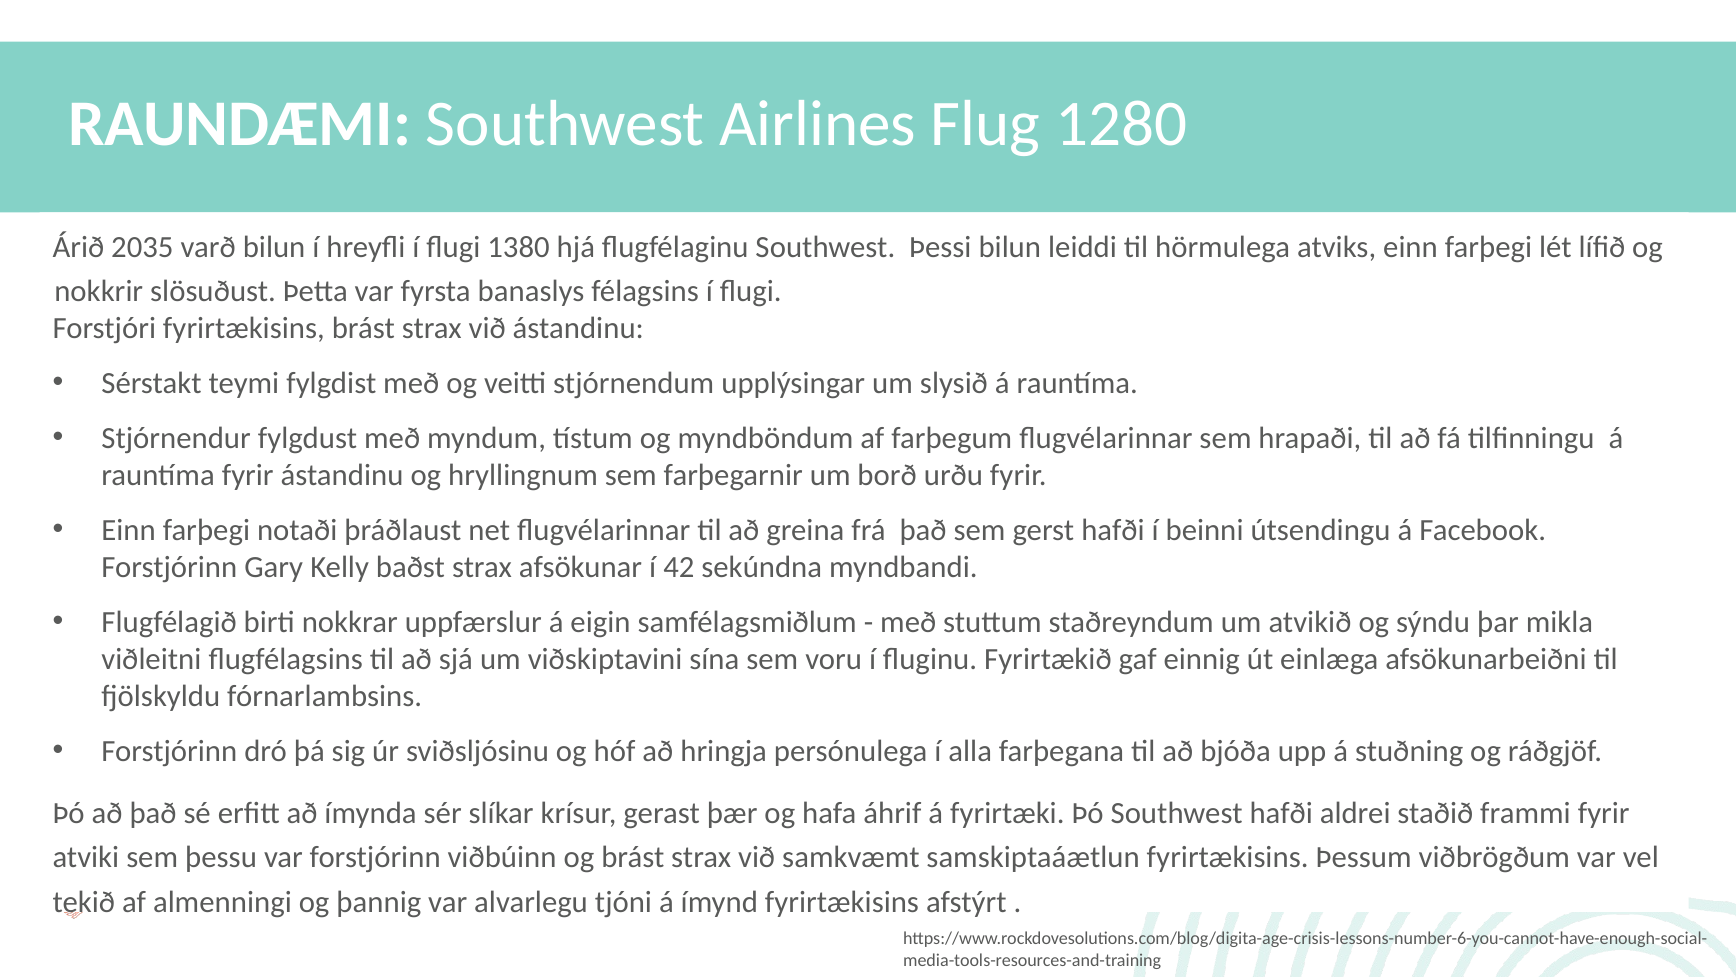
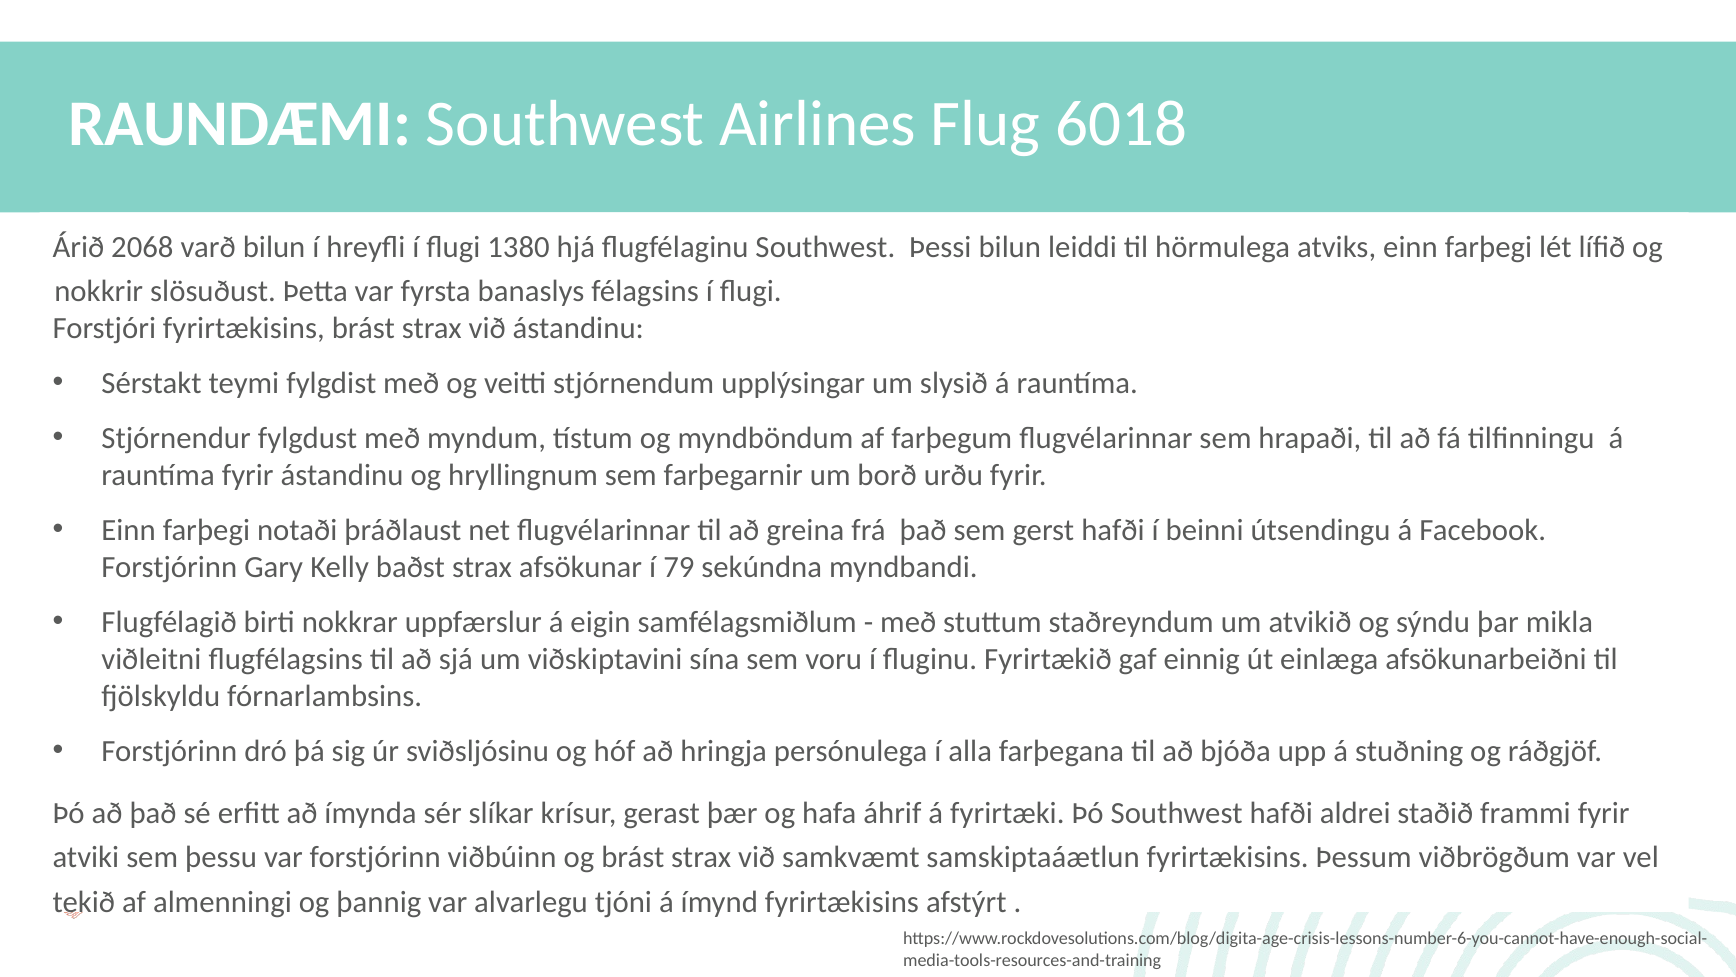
1280: 1280 -> 6018 (1121, 124)
2035: 2035 -> 2068 (142, 247)
42: 42 -> 79 (679, 567)
